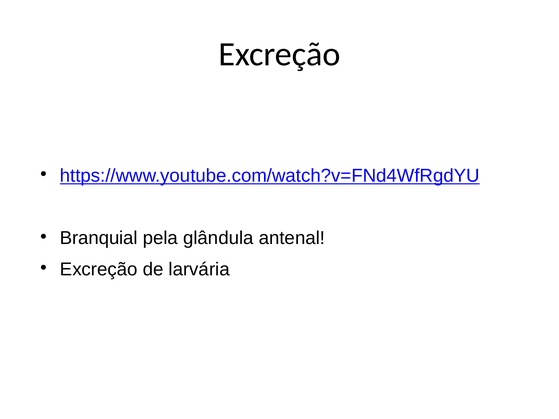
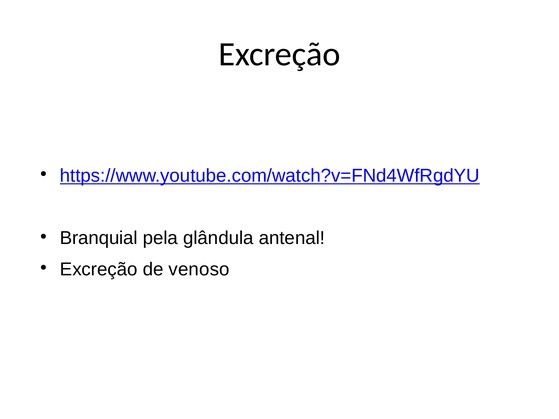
larvária: larvária -> venoso (199, 269)
